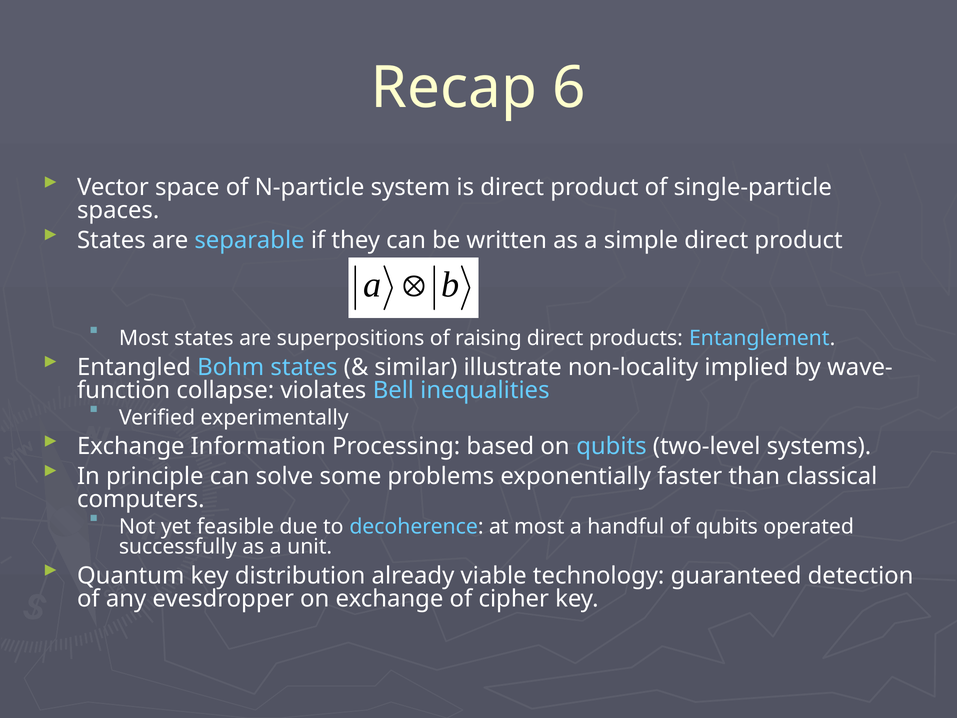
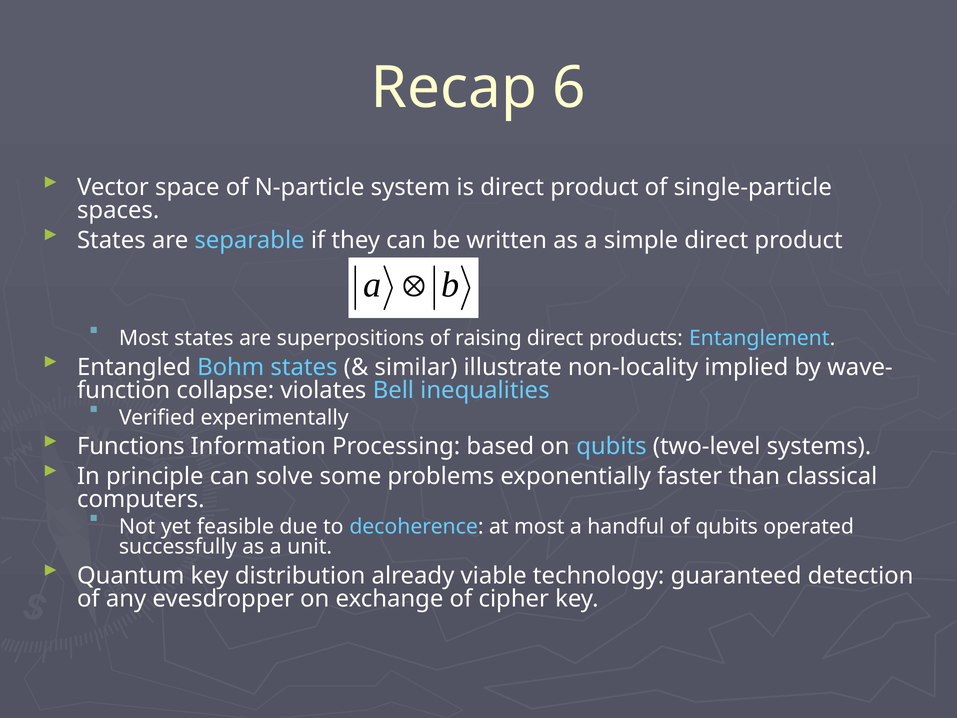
Exchange: Exchange -> Functions (131, 446)
